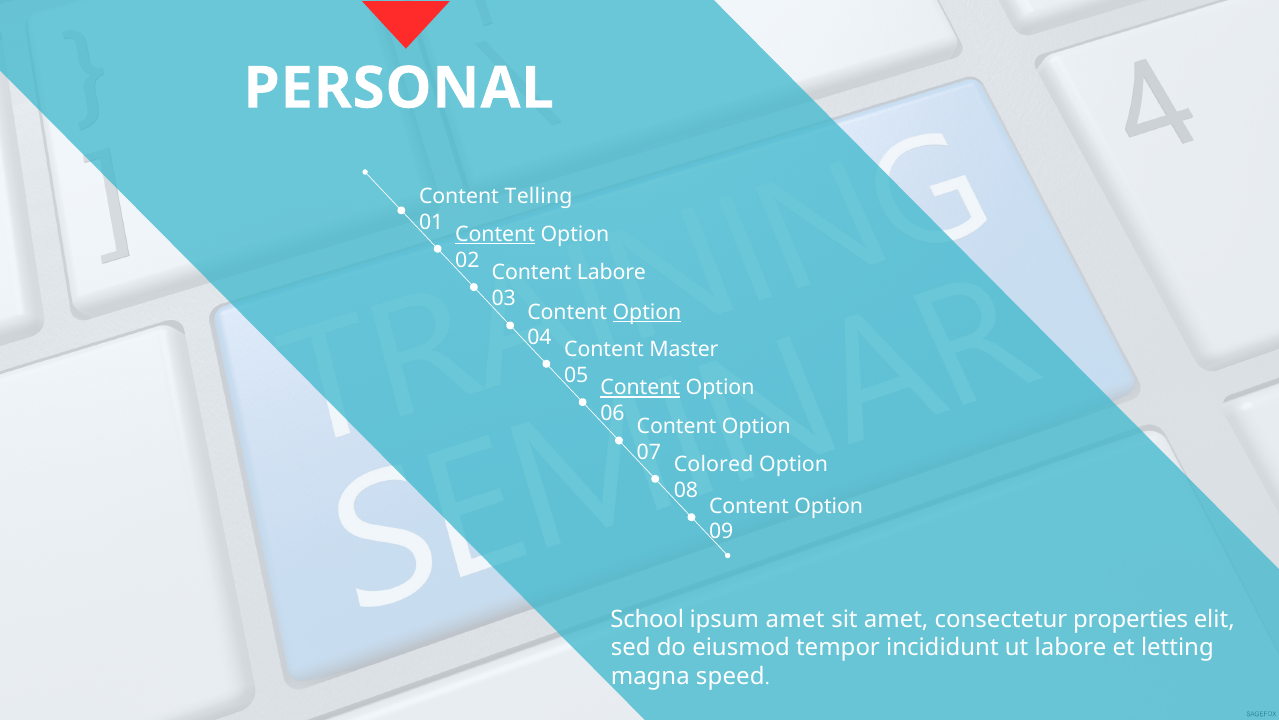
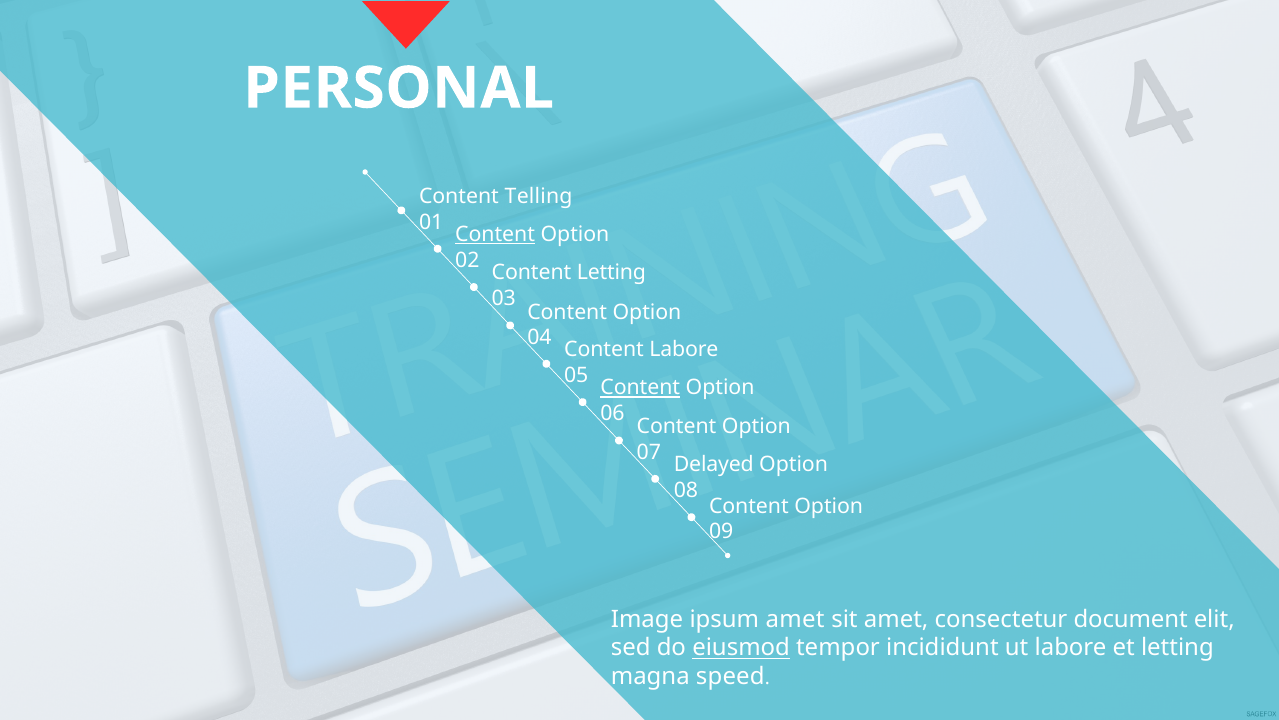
Content Labore: Labore -> Letting (611, 272)
Option underline: present -> none (647, 312)
Content Master: Master -> Labore (684, 350)
Colored: Colored -> Delayed (714, 465)
School: School -> Image (647, 619)
properties: properties -> document (1131, 619)
eiusmod underline: none -> present (741, 648)
